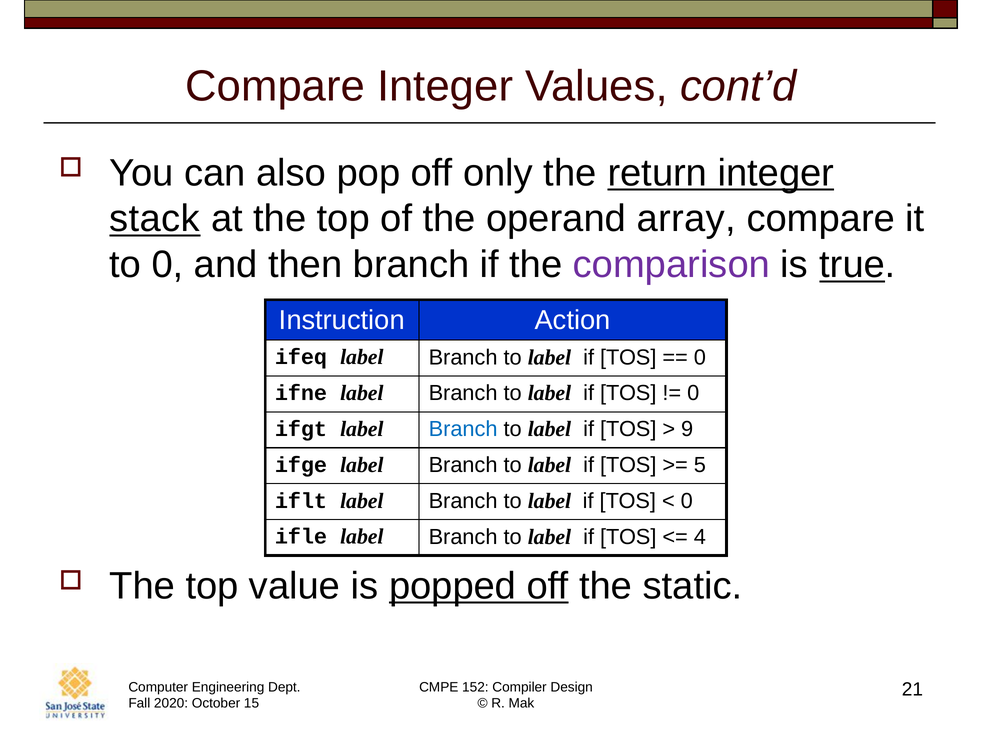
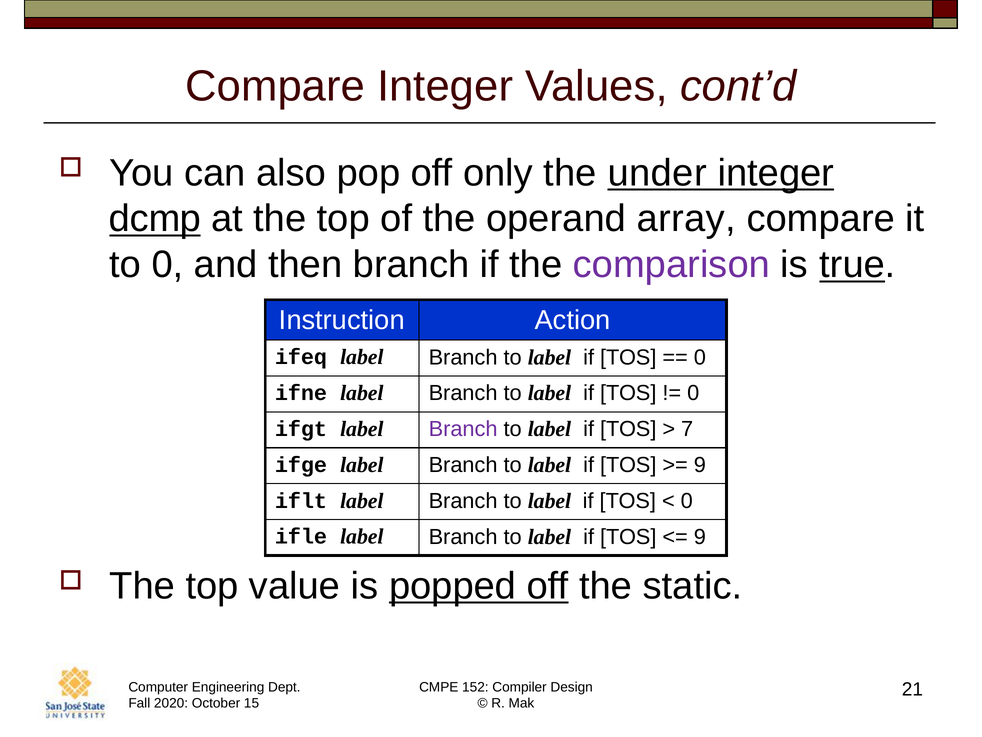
return: return -> under (657, 173)
stack: stack -> dcmp (155, 219)
Branch colour: blue -> purple (463, 429)
9: 9 -> 7 (687, 429)
5: 5 -> 9 (700, 465)
4: 4 -> 9 (700, 537)
